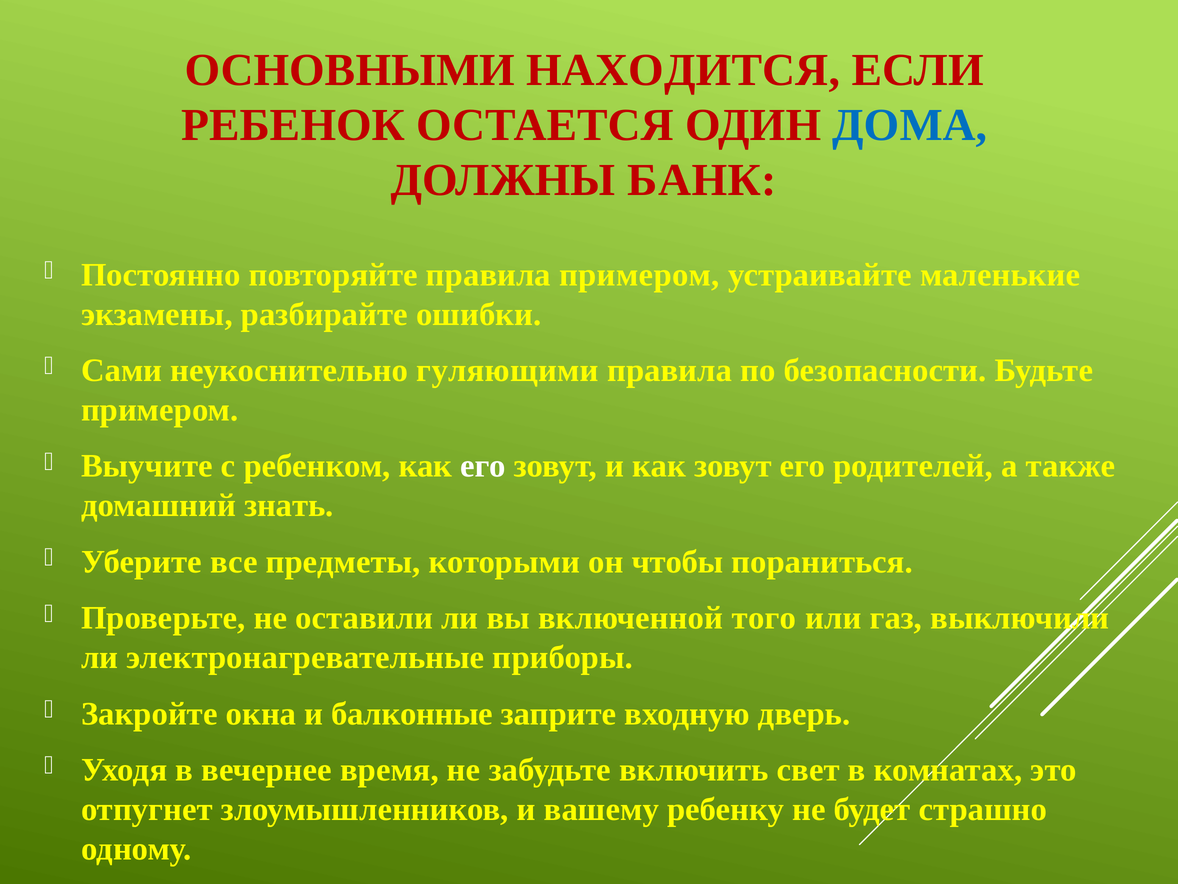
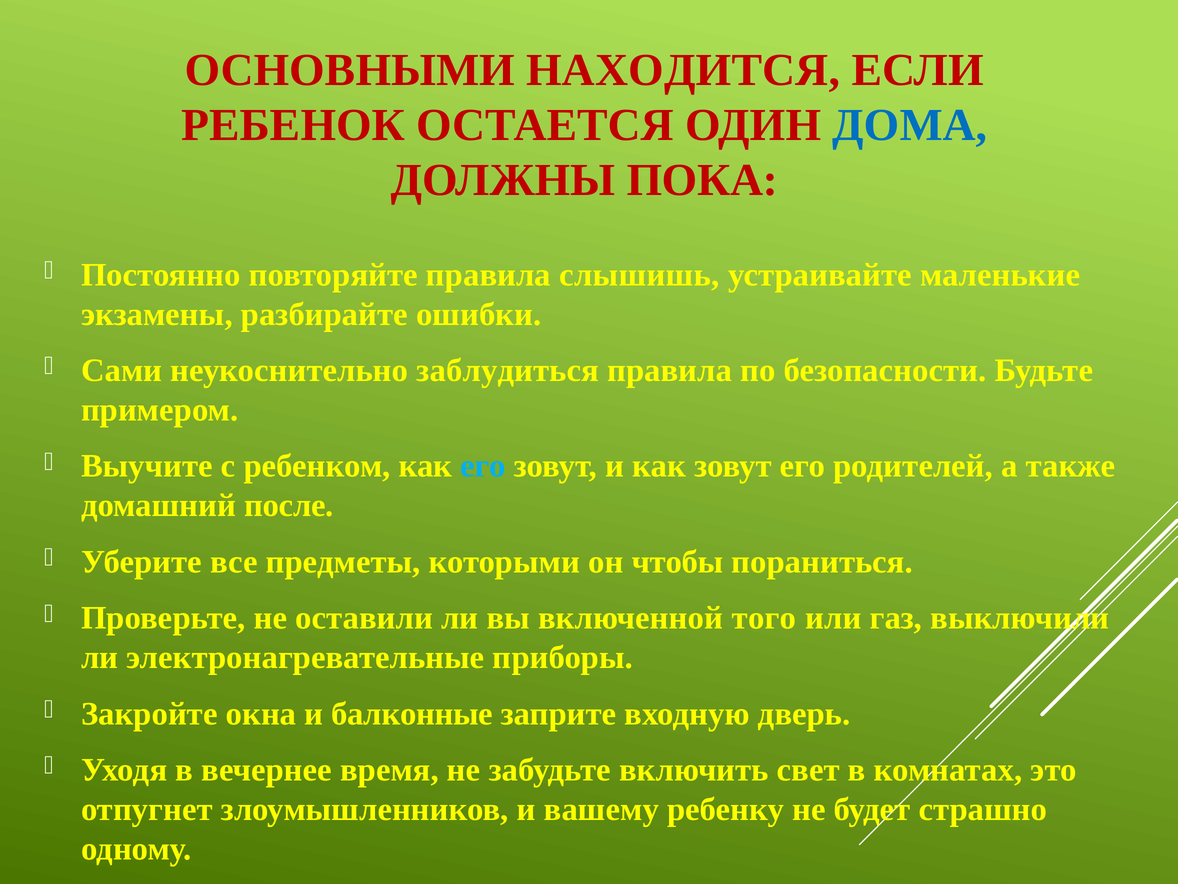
БАНК: БАНК -> ПОКА (702, 180)
правила примером: примером -> слышишь (639, 275)
гуляющими: гуляющими -> заблудиться (508, 370)
его colour: white -> light blue (483, 466)
знать: знать -> после (289, 505)
